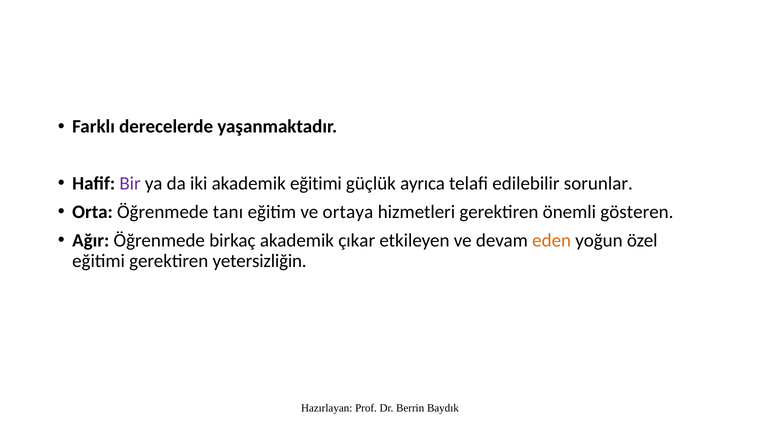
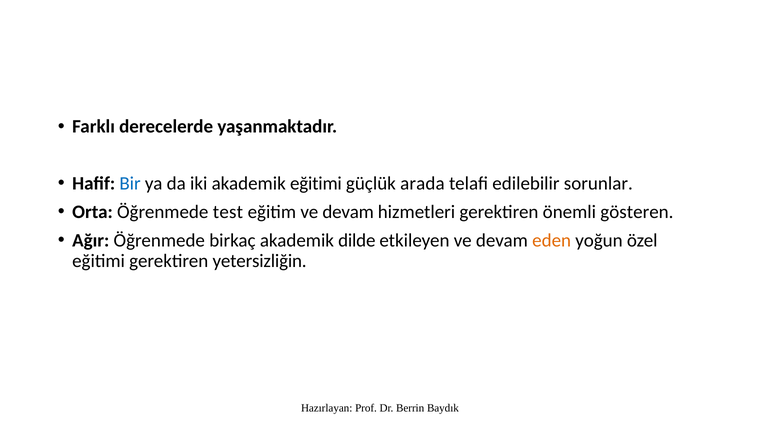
Bir colour: purple -> blue (130, 184)
ayrıca: ayrıca -> arada (422, 184)
tanı: tanı -> test (228, 212)
eğitim ve ortaya: ortaya -> devam (348, 212)
çıkar: çıkar -> dilde (357, 241)
